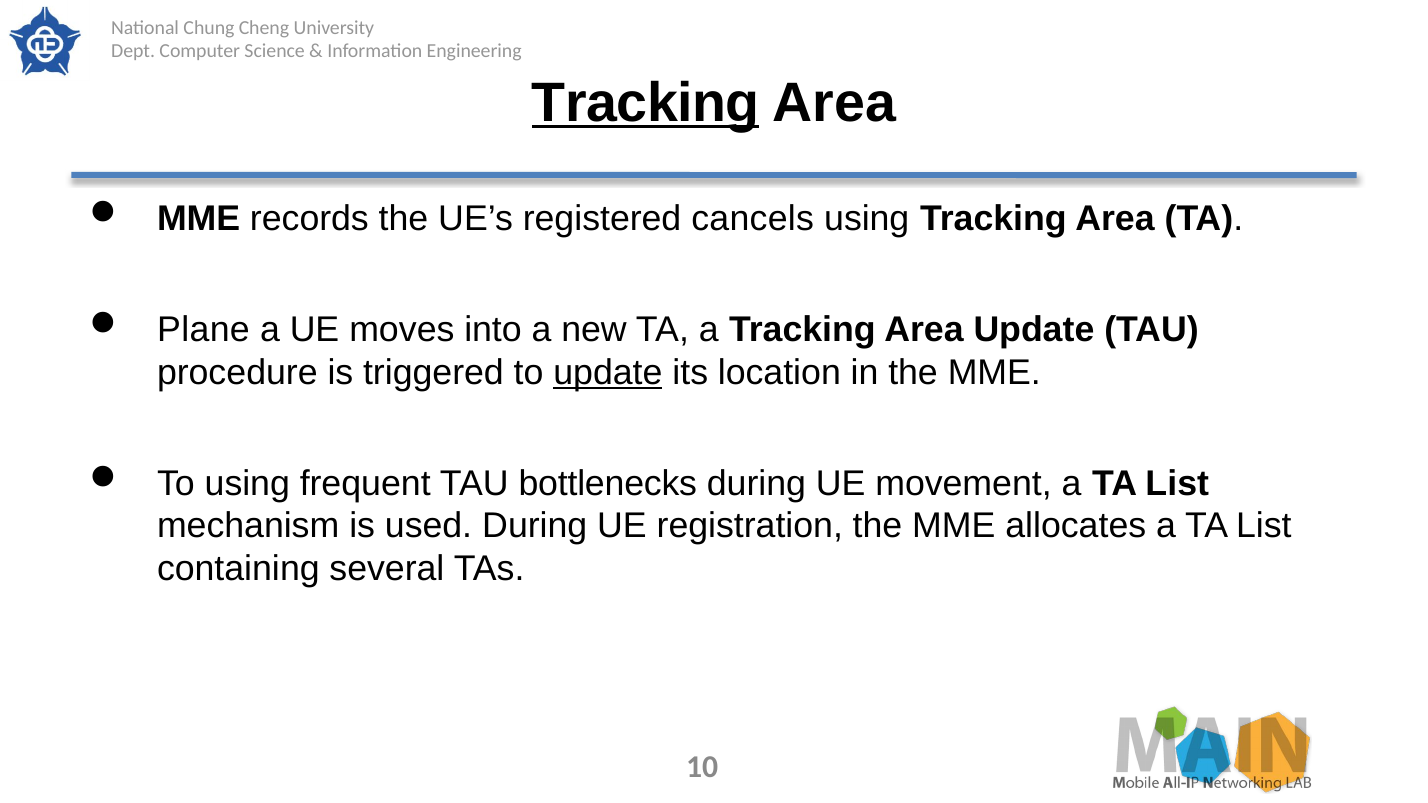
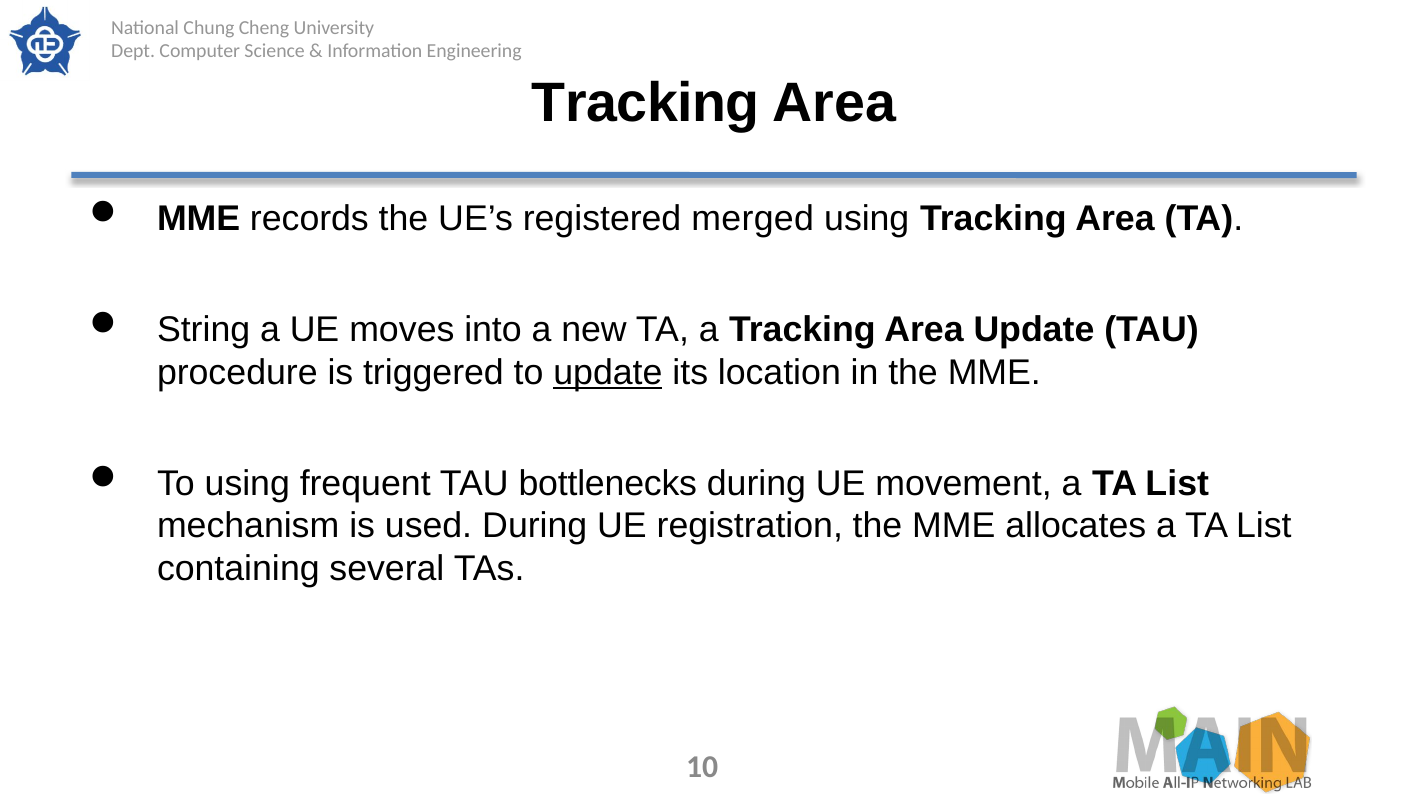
Tracking underline: present -> none (646, 103)
cancels: cancels -> merged (753, 218)
Plane: Plane -> String (204, 330)
